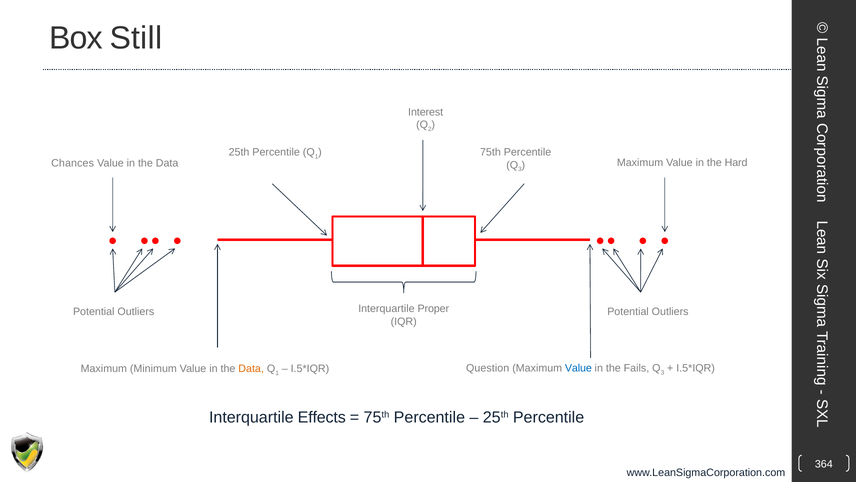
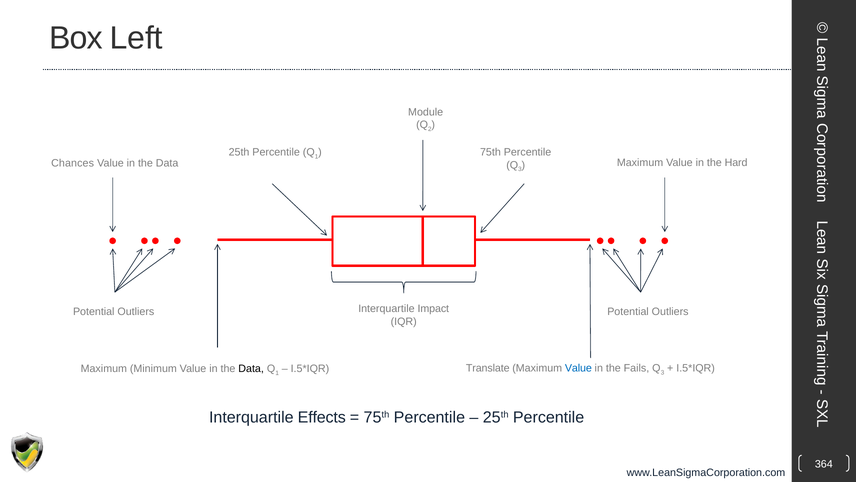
Still: Still -> Left (136, 38)
Interest: Interest -> Module (426, 112)
Proper: Proper -> Impact (433, 308)
Data colour: orange -> black (251, 368)
Question: Question -> Translate (488, 368)
